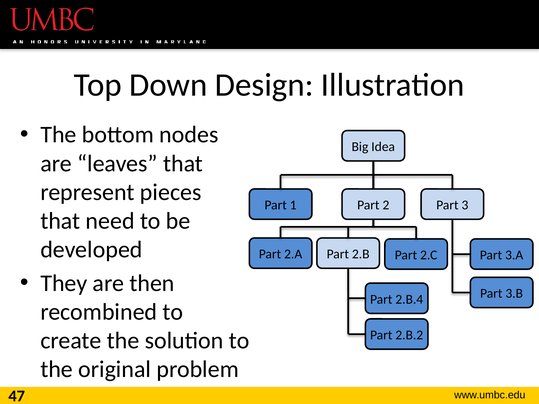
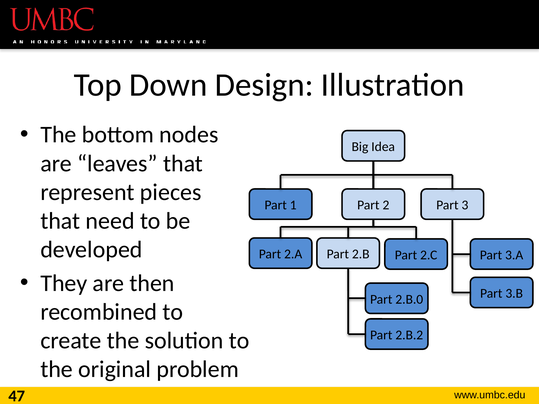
2.B.4: 2.B.4 -> 2.B.0 (409, 299)
